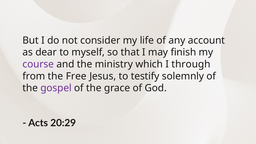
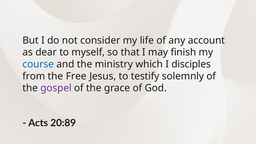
course colour: purple -> blue (38, 64)
through: through -> disciples (191, 64)
20:29: 20:29 -> 20:89 (63, 123)
